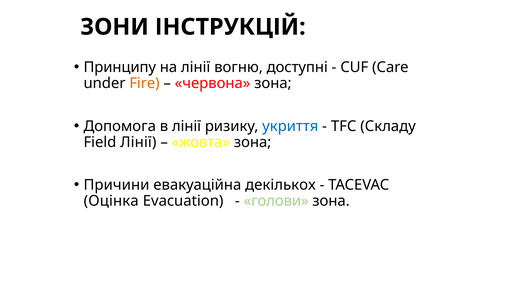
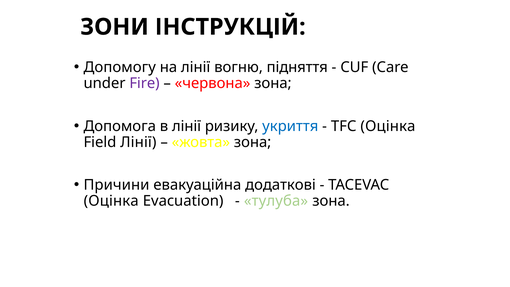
Принципу: Принципу -> Допомогу (120, 67)
доступні: доступні -> підняття (297, 67)
Fire colour: orange -> purple (144, 83)
TFС Складу: Складу -> Оцінка (388, 126)
декількох: декількох -> додаткові (280, 185)
голови: голови -> тулуба (276, 201)
